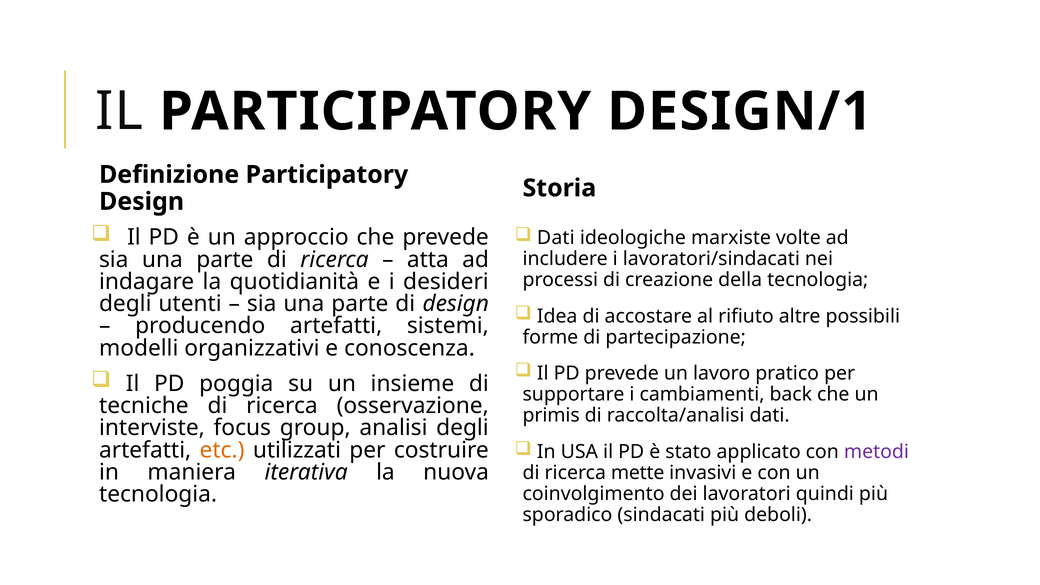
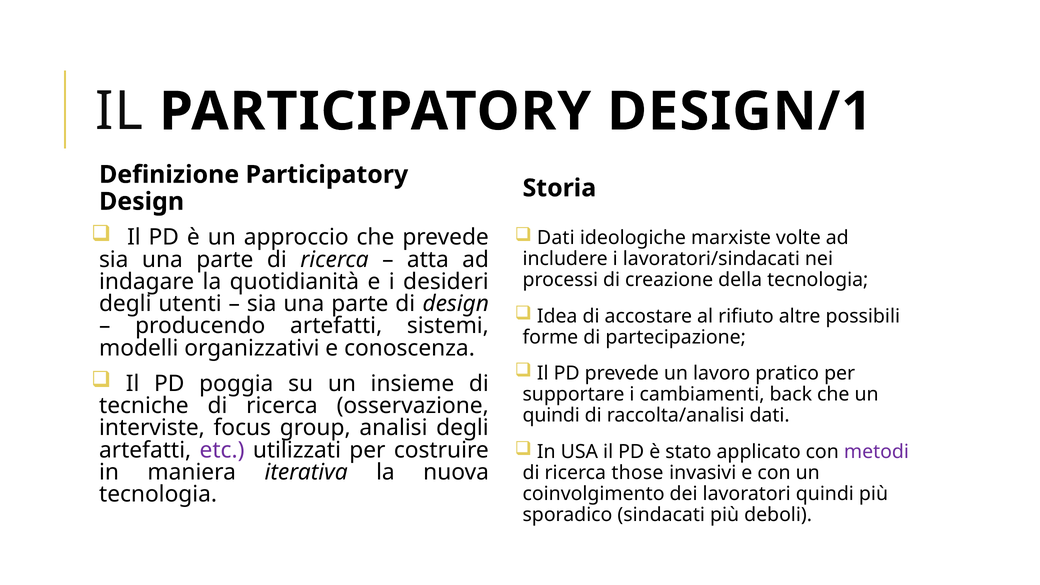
primis: primis -> quindi (551, 415)
etc colour: orange -> purple (222, 450)
mette: mette -> those (637, 473)
